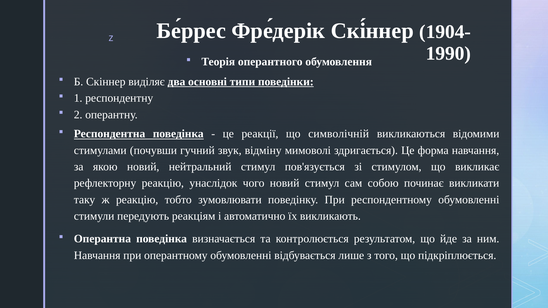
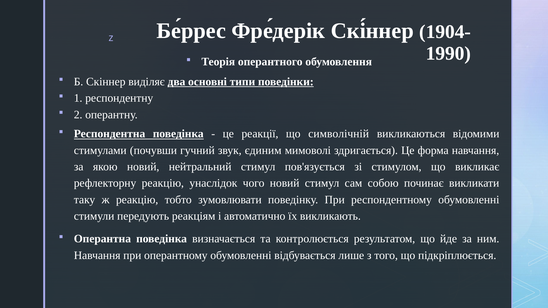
відміну: відміну -> єдиним (263, 150)
